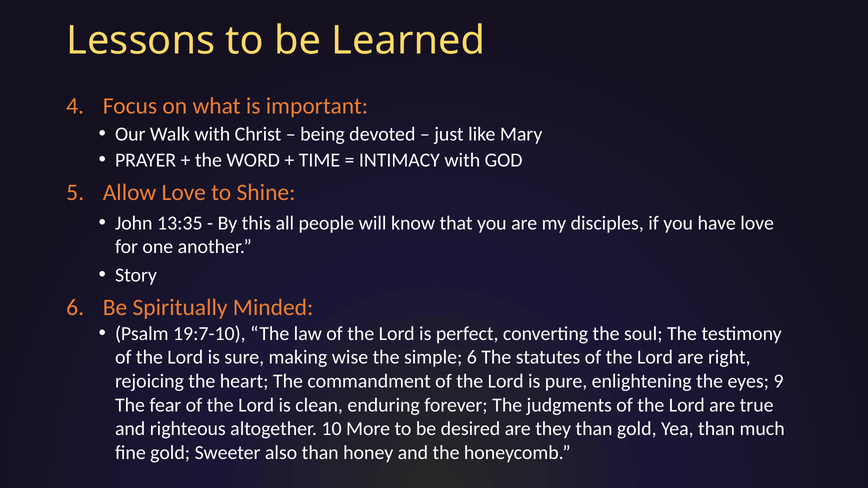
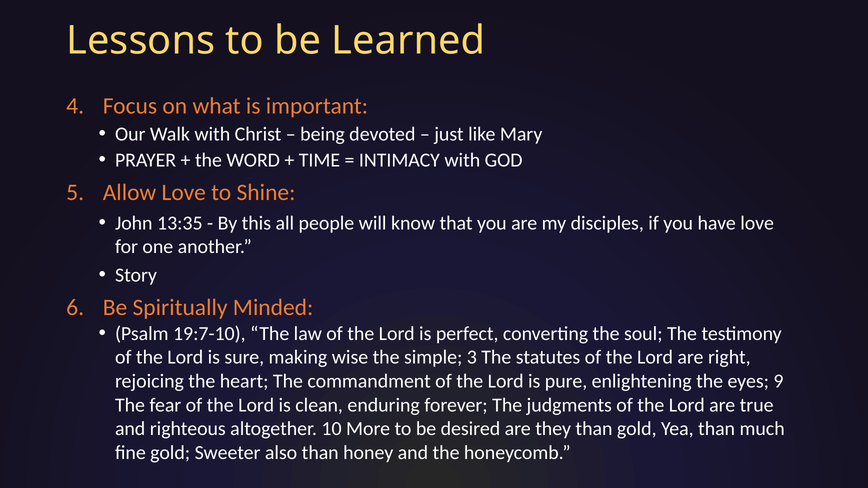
simple 6: 6 -> 3 (472, 358)
